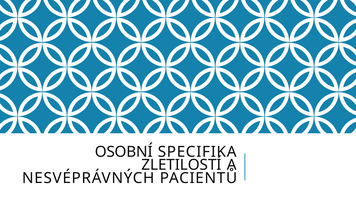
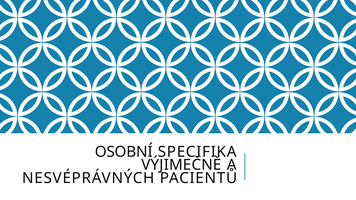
ZLETILOSTÍ: ZLETILOSTÍ -> VÝJIMEČNĚ (181, 165)
